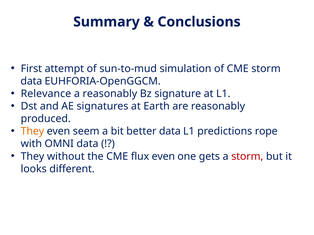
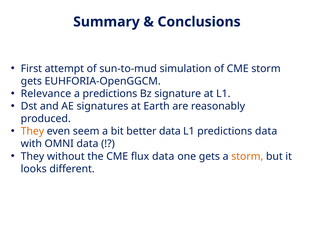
data: data -> gets (31, 81)
a reasonably: reasonably -> predictions (110, 94)
predictions rope: rope -> data (266, 132)
flux even: even -> data (163, 157)
storm colour: red -> orange (247, 157)
